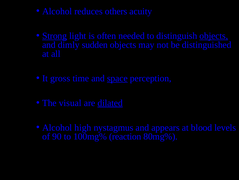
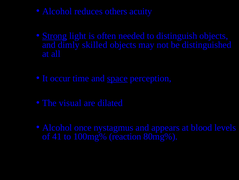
objects underline: present -> none (214, 36)
sudden: sudden -> skilled (95, 45)
gross: gross -> occur (60, 78)
dilated underline: present -> none (110, 103)
high: high -> once (83, 127)
90: 90 -> 41 (57, 136)
